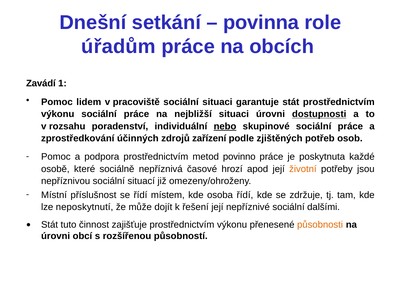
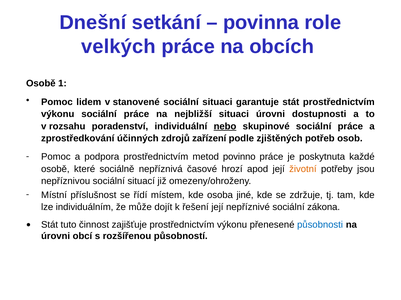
úřadům: úřadům -> velkých (118, 47)
Zavádí: Zavádí -> Osobě (41, 84)
pracoviště: pracoviště -> stanovené (136, 102)
dostupnosti underline: present -> none (319, 114)
osoba řídí: řídí -> jiné (245, 196)
neposkytnutí: neposkytnutí -> individuálním (85, 208)
dalšími: dalšími -> zákona (324, 208)
působnosti colour: orange -> blue (320, 225)
